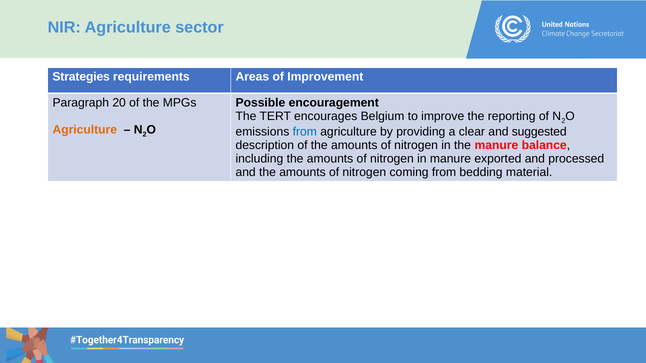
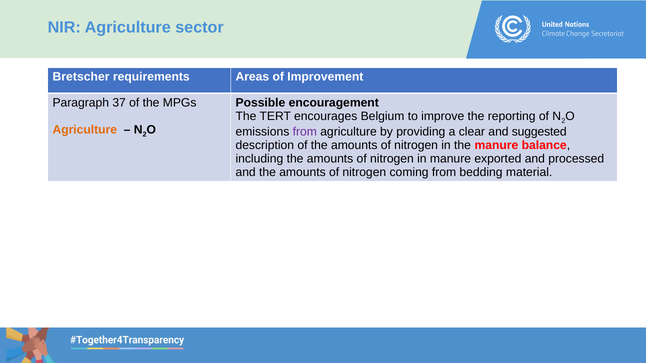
Strategies: Strategies -> Bretscher (81, 77)
20: 20 -> 37 (119, 103)
from colour: blue -> purple (305, 132)
